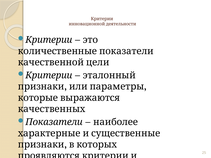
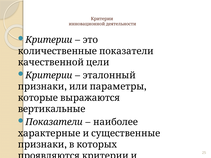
качественных: качественных -> вертикальные (52, 109)
